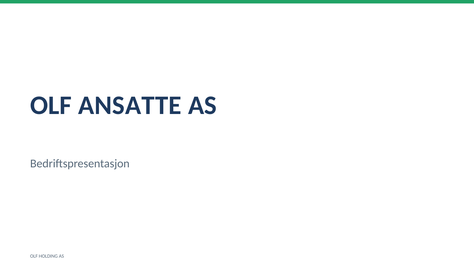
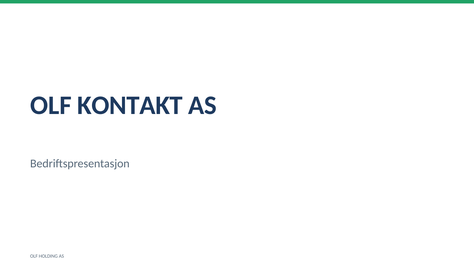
ANSATTE: ANSATTE -> KONTAKT (130, 105)
